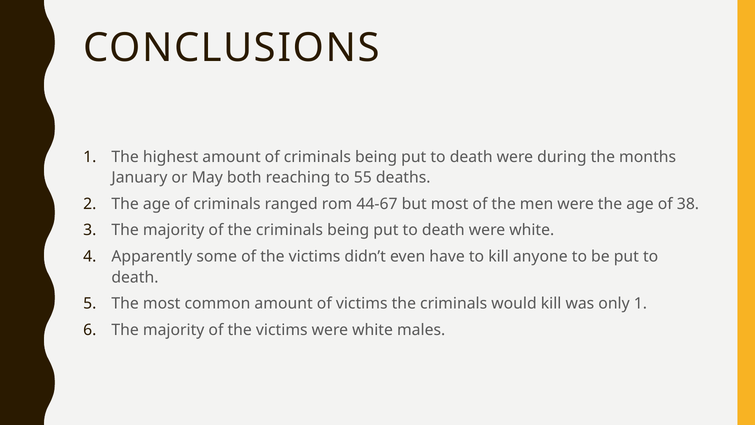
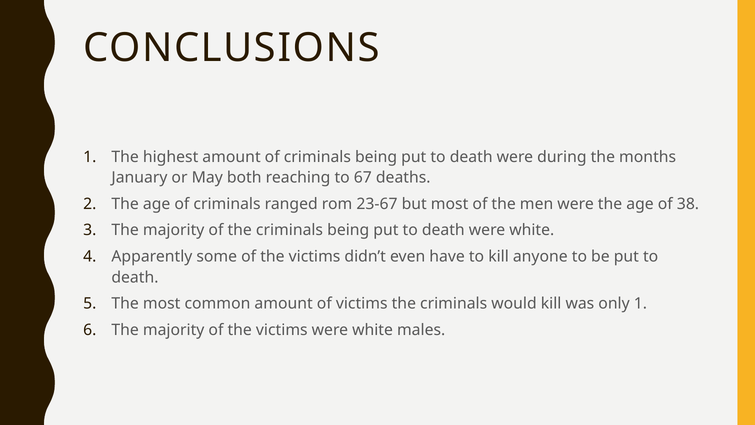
55: 55 -> 67 (363, 178)
44-67: 44-67 -> 23-67 (377, 204)
